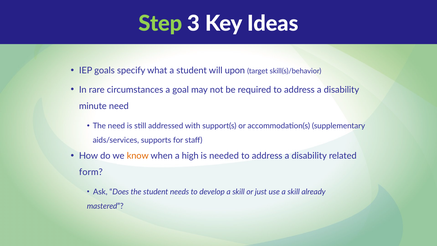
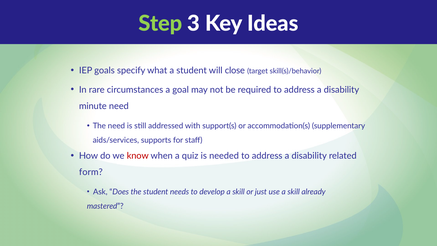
upon: upon -> close (235, 71)
know colour: orange -> red (138, 156)
high: high -> quiz (190, 156)
